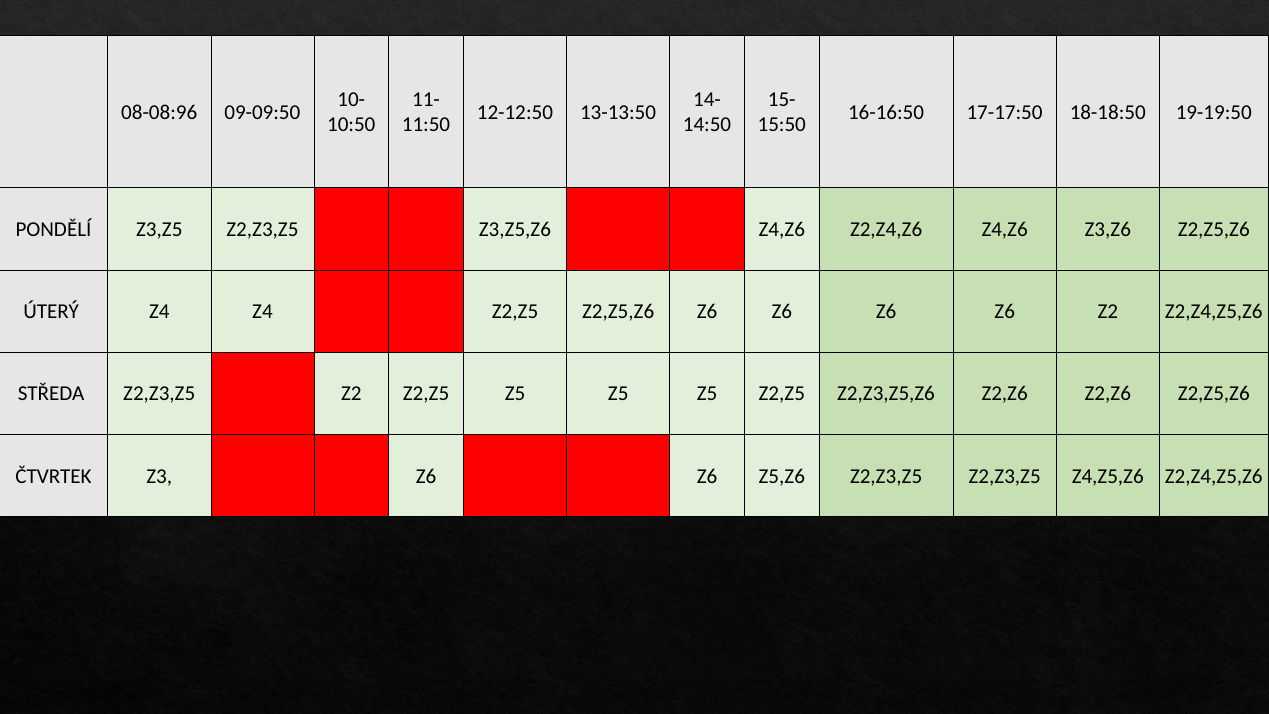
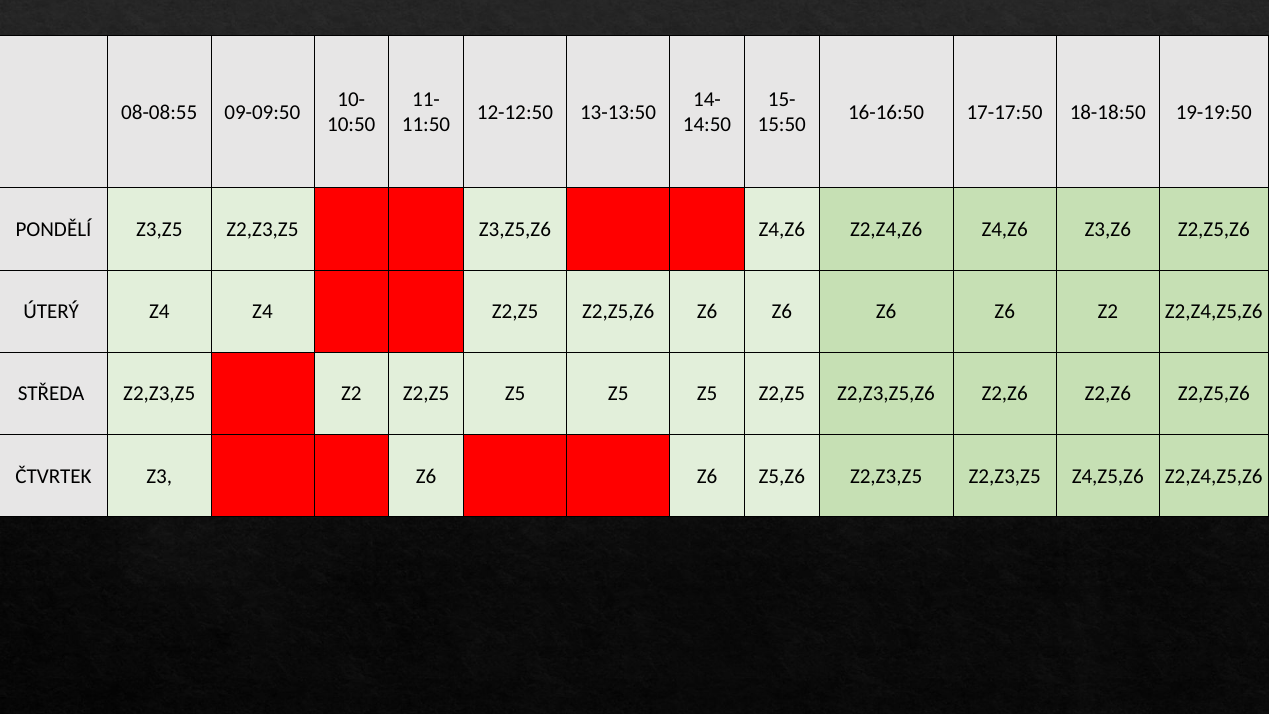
08-08:96: 08-08:96 -> 08-08:55 (159, 112)
